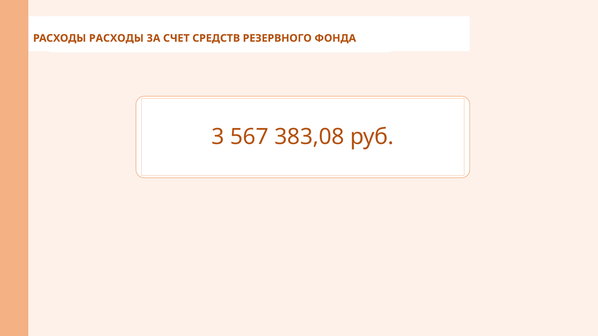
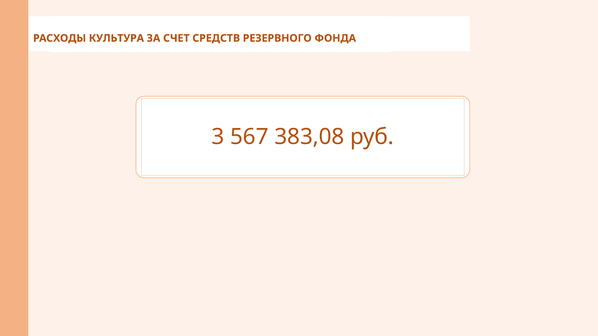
РАСХОДЫ РАСХОДЫ: РАСХОДЫ -> КУЛЬТУРА (116, 38)
